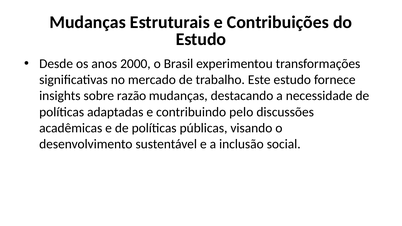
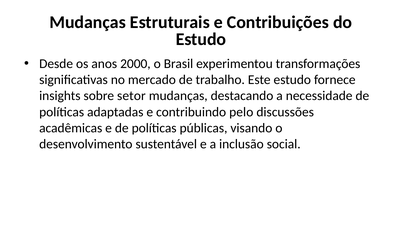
razão: razão -> setor (131, 96)
